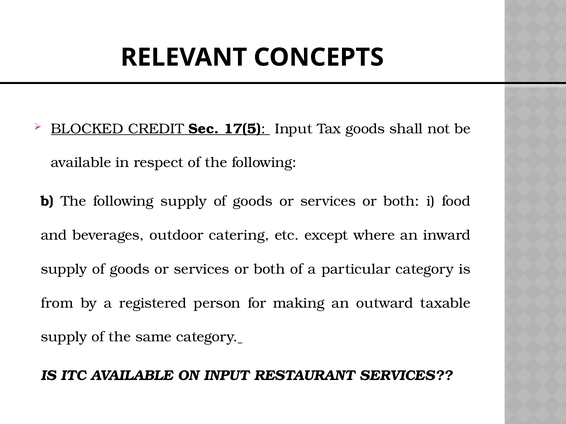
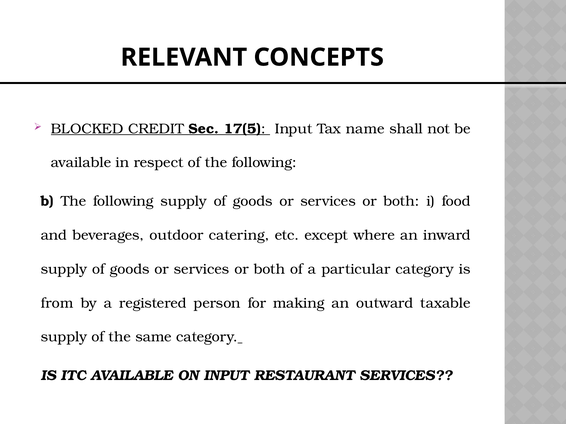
Tax goods: goods -> name (365, 129)
